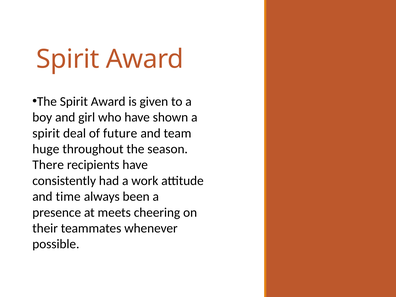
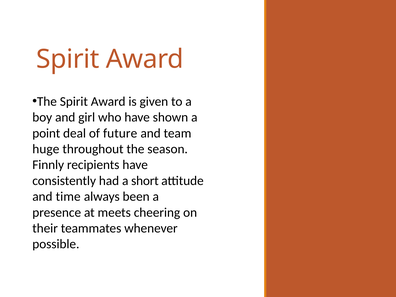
spirit: spirit -> point (46, 133)
There: There -> Finnly (48, 165)
work: work -> short (145, 181)
